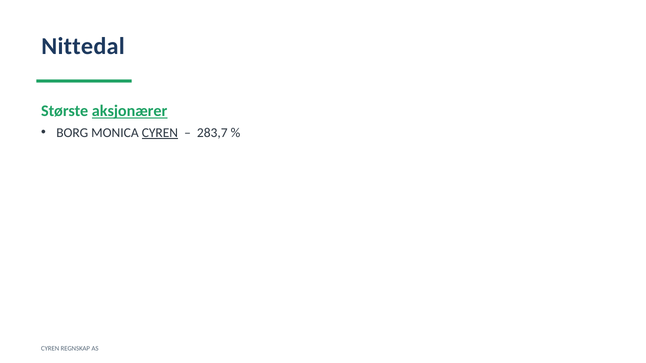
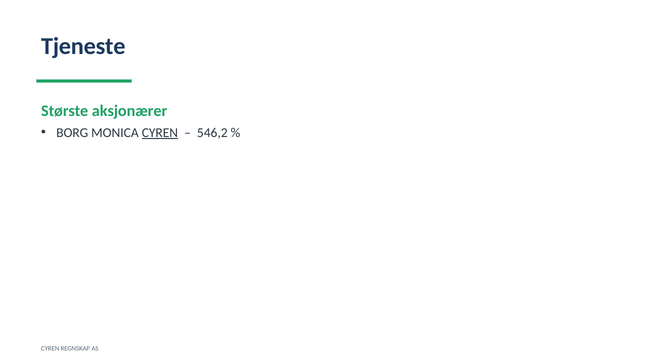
Nittedal: Nittedal -> Tjeneste (83, 46)
aksjonærer underline: present -> none (130, 111)
283,7: 283,7 -> 546,2 (212, 133)
